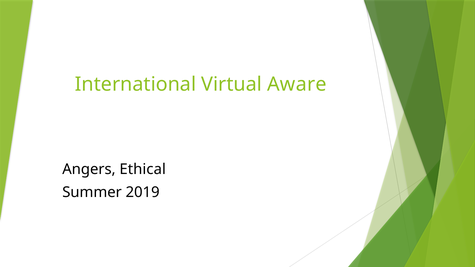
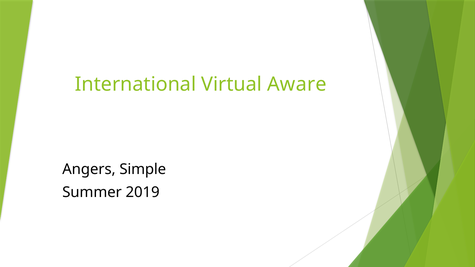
Ethical: Ethical -> Simple (143, 170)
